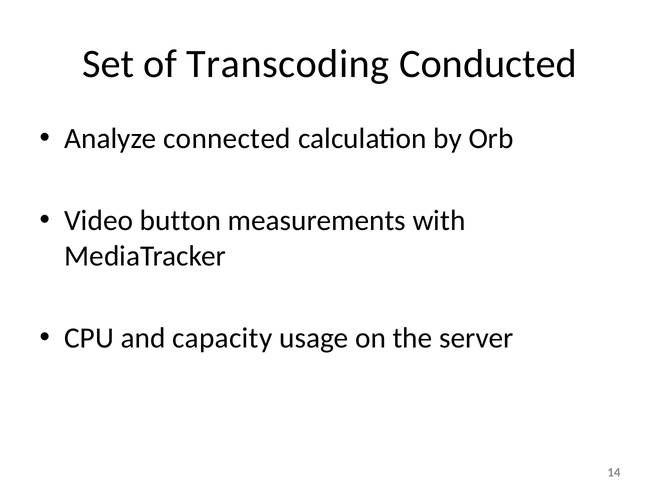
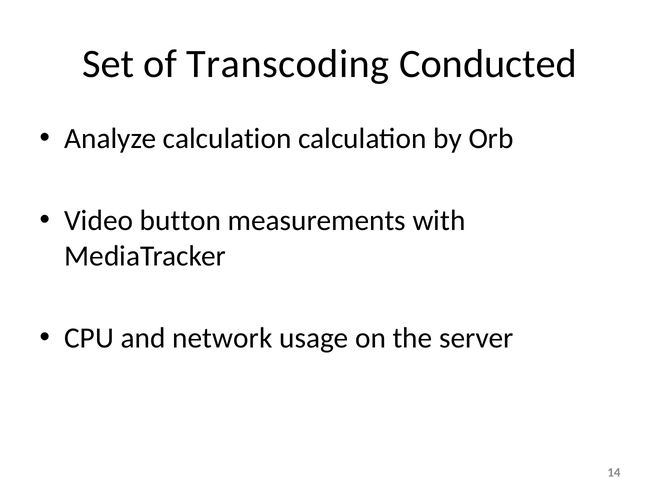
Analyze connected: connected -> calculation (227, 138)
capacity: capacity -> network (222, 338)
